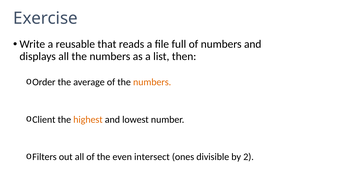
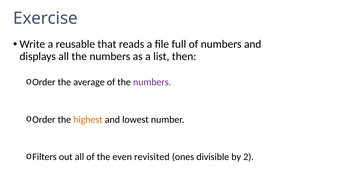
numbers colour: orange -> purple (152, 82)
Client: Client -> Order (44, 120)
intersect: intersect -> revisited (152, 157)
